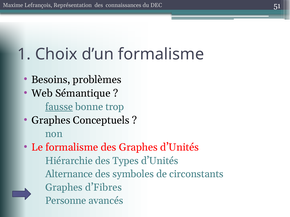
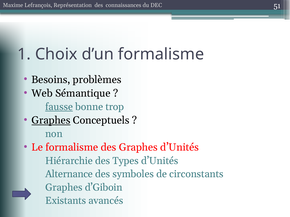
Graphes underline: none -> present (51, 121)
d’Fibres: d’Fibres -> d’Giboin (104, 188)
Personne: Personne -> Existants (66, 201)
